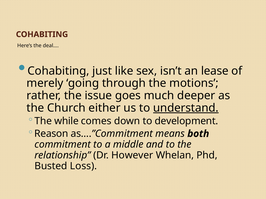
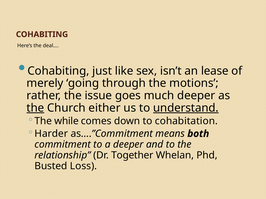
the underline: none -> present (35, 108)
development: development -> cohabitation (186, 121)
Reason: Reason -> Harder (51, 134)
a middle: middle -> deeper (128, 145)
However: However -> Together (132, 156)
